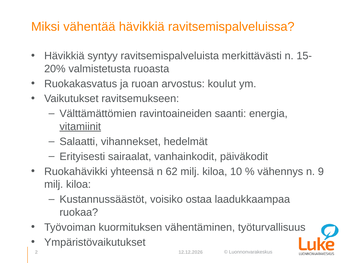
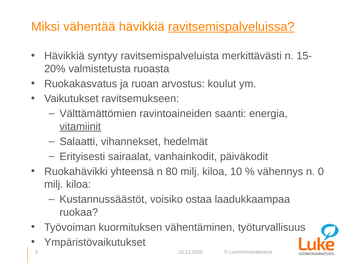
ravitsemispalveluissa underline: none -> present (231, 27)
62: 62 -> 80 (172, 171)
9: 9 -> 0 (321, 171)
